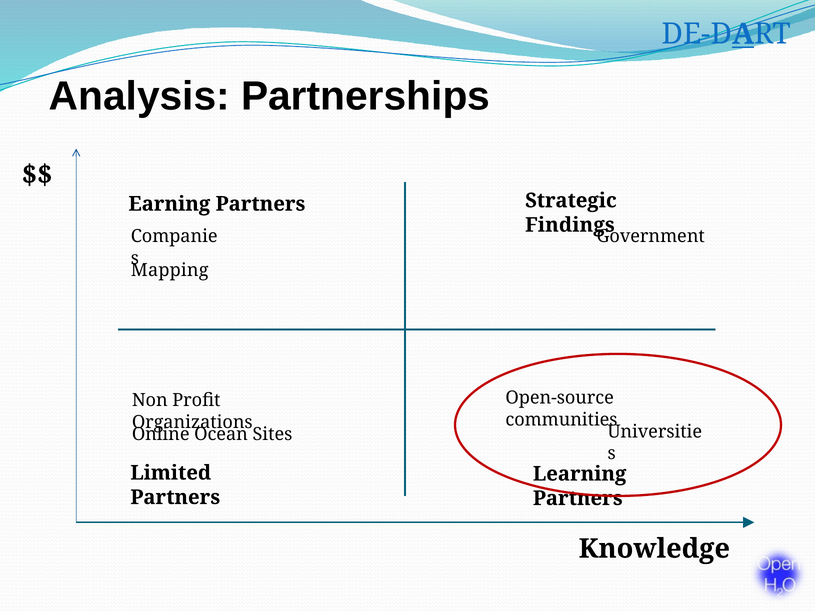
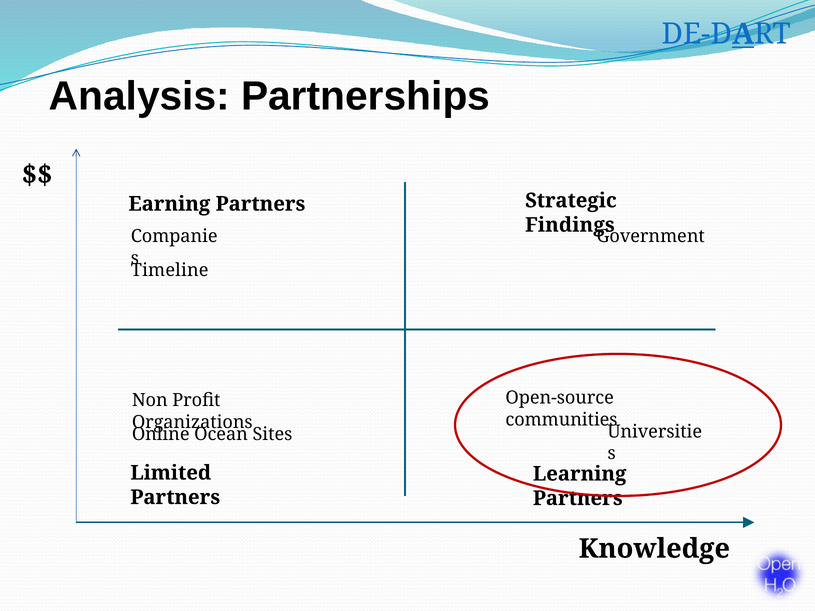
Mapping: Mapping -> Timeline (170, 270)
